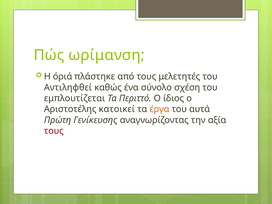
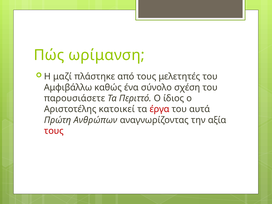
όριά: όριά -> μαζί (62, 77)
Αντιληφθεί: Αντιληφθεί -> Αμφιβάλλω (68, 87)
εμπλουτίζεται: εμπλουτίζεται -> παρουσιάσετε (75, 98)
έργα colour: orange -> red (159, 109)
Γενίκευσης: Γενίκευσης -> Ανθρώπων (95, 120)
